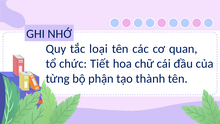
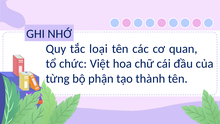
Tiết: Tiết -> Việt (100, 64)
